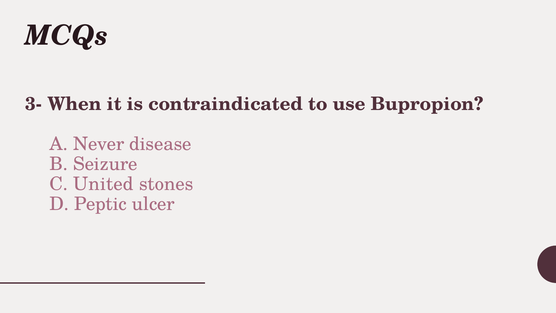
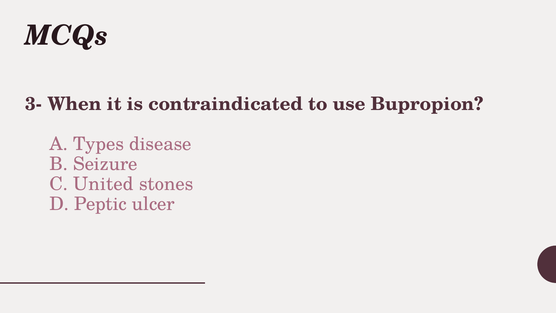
Never: Never -> Types (99, 144)
